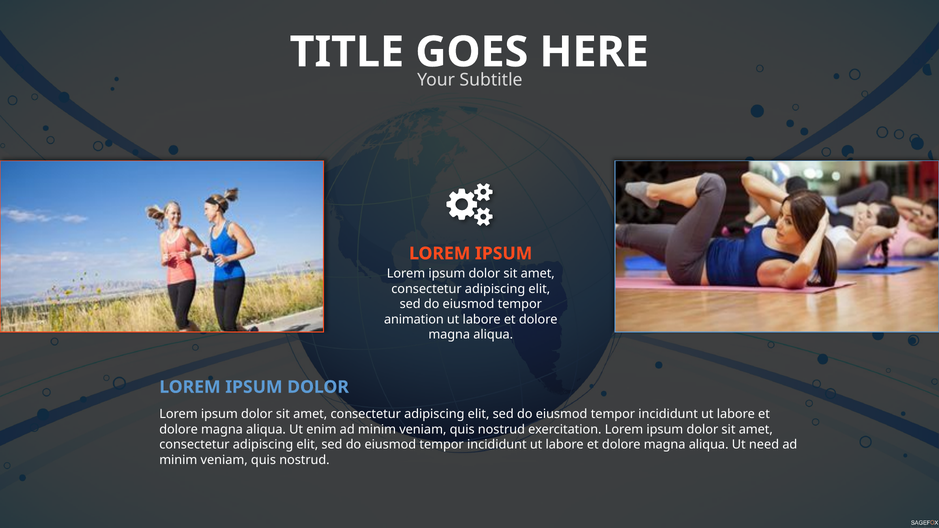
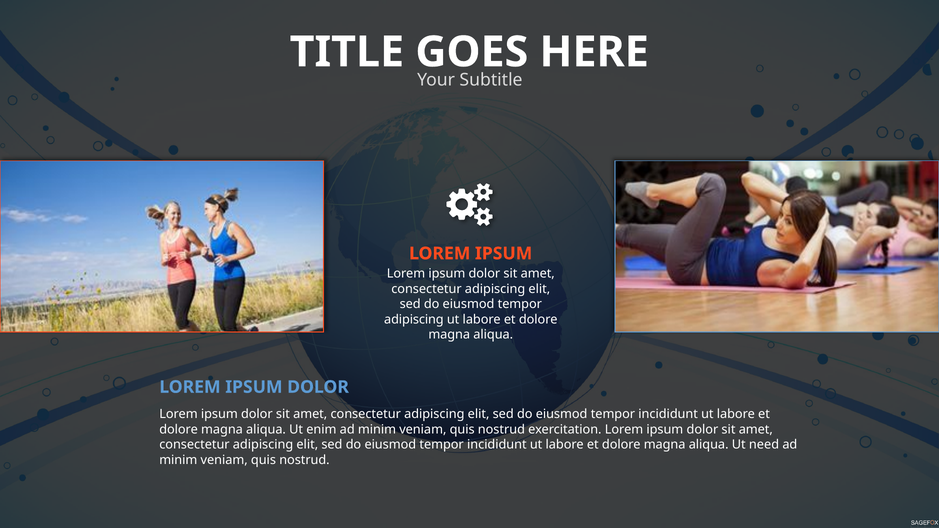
animation: animation -> adipiscing (414, 320)
